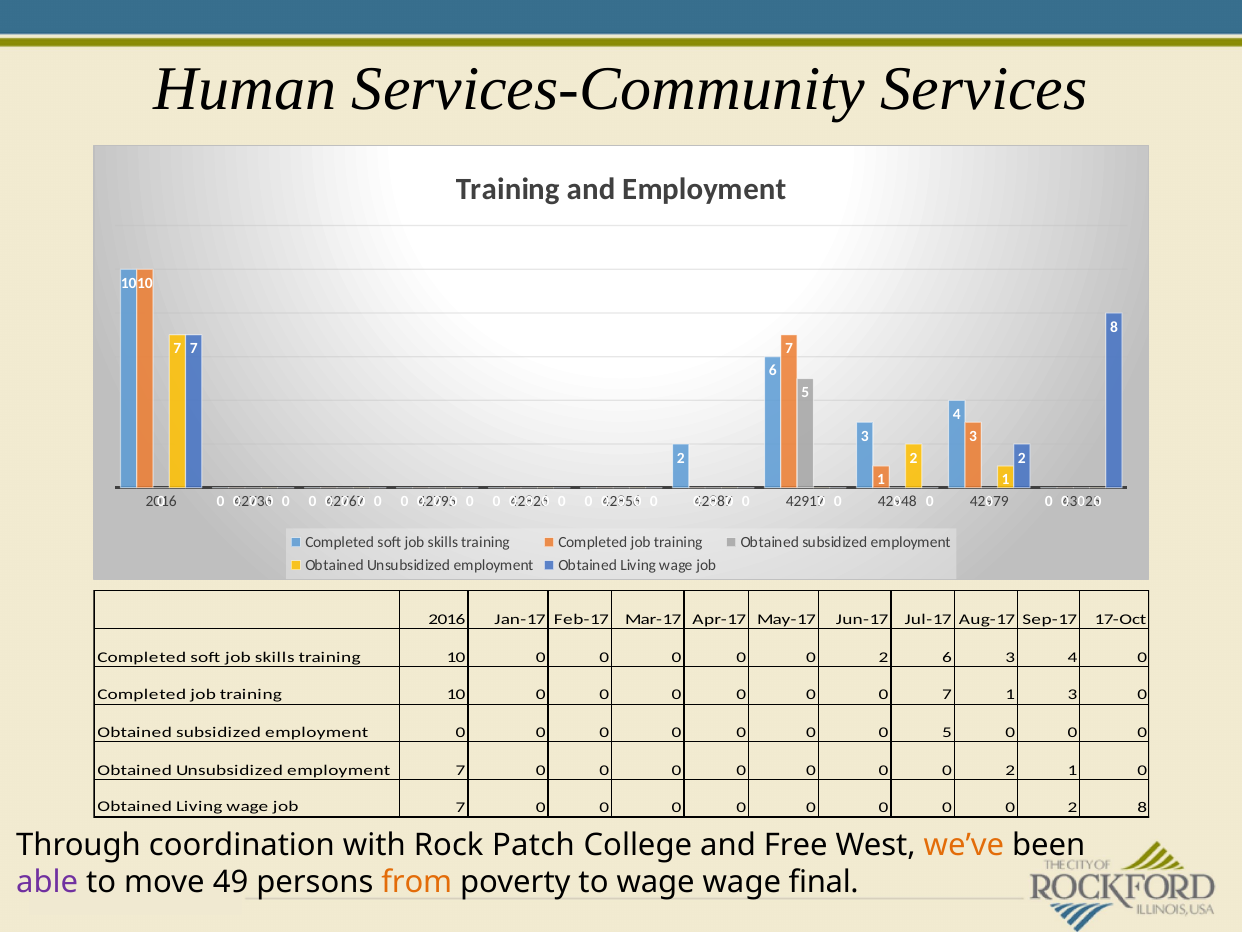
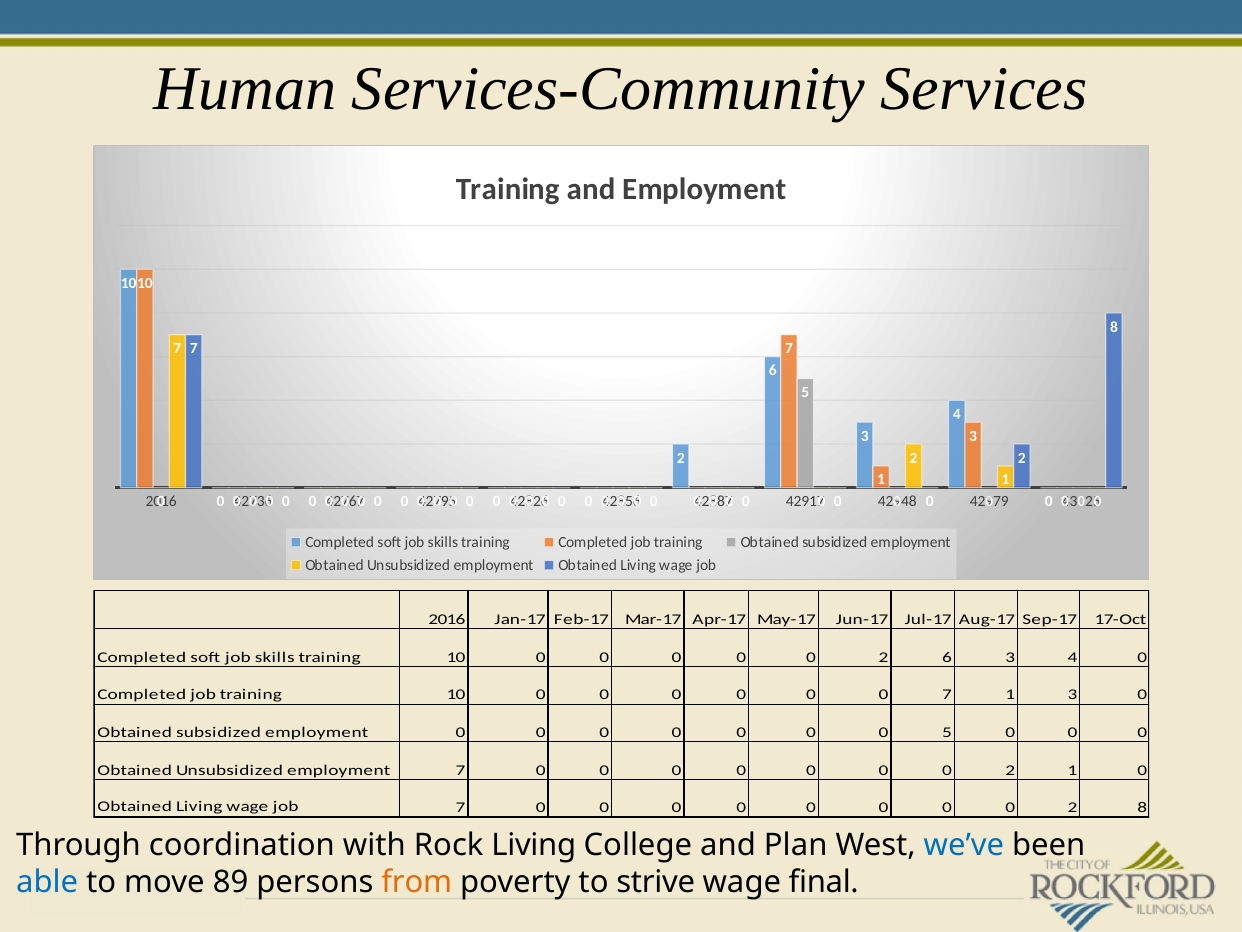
Rock Patch: Patch -> Living (534, 845)
Free: Free -> Plan (796, 845)
we’ve colour: orange -> blue (964, 845)
able colour: purple -> blue (47, 882)
49: 49 -> 89 (231, 882)
to wage: wage -> strive (656, 882)
